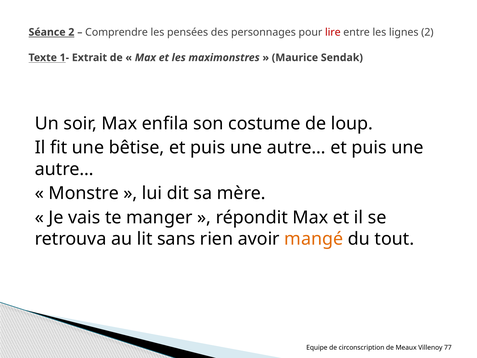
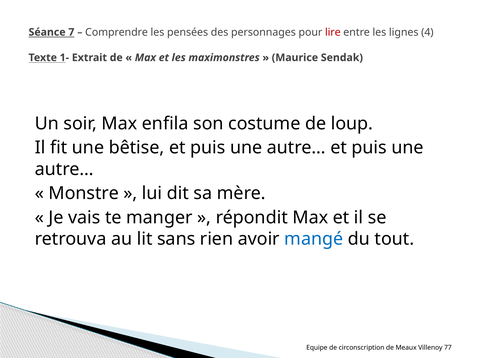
Séance 2: 2 -> 7 (71, 32)
lignes 2: 2 -> 4 (427, 32)
mangé colour: orange -> blue (314, 239)
